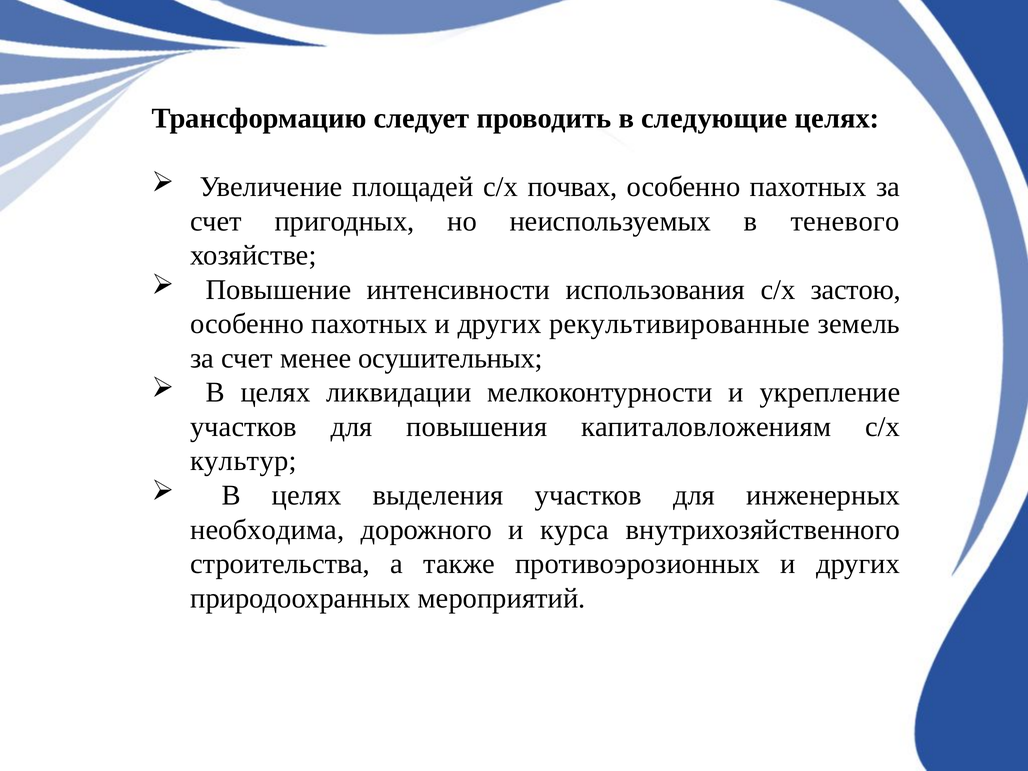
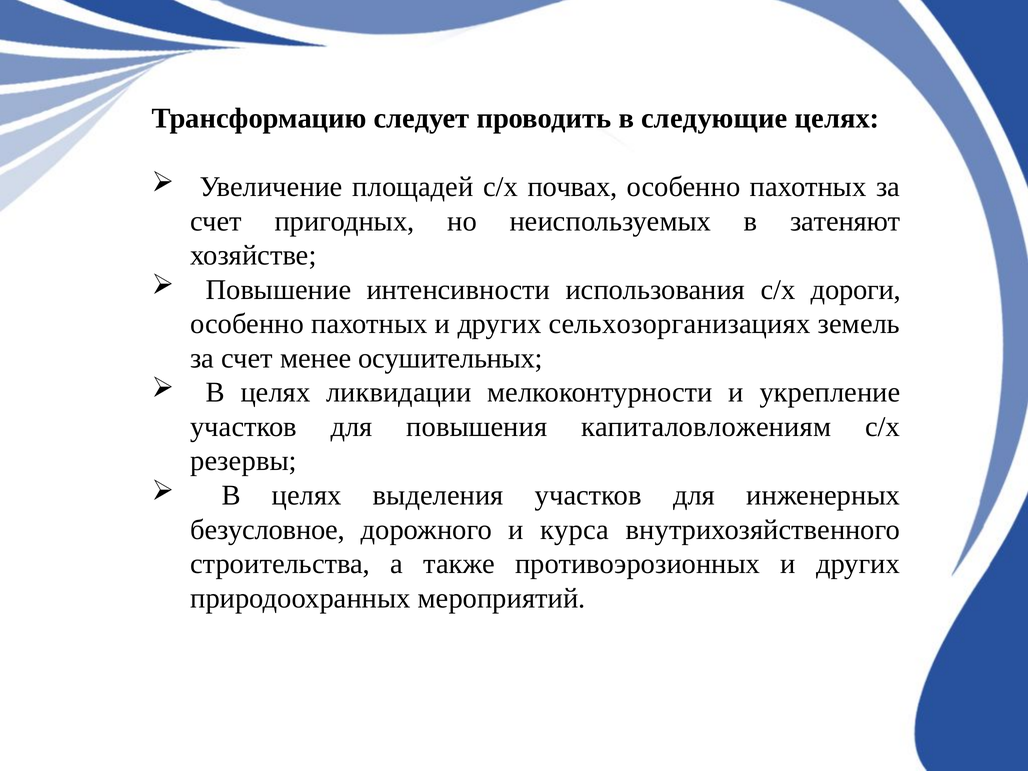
теневого: теневого -> затеняют (845, 221)
застою: застою -> дороги (856, 290)
рекультивированные: рекультивированные -> сельхозорганизациях (680, 324)
культур: культур -> резервы (244, 461)
необходима: необходима -> безусловное (268, 530)
